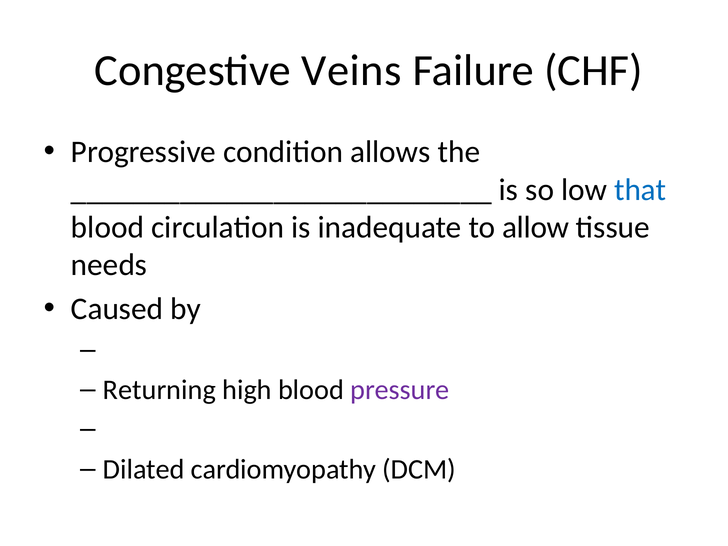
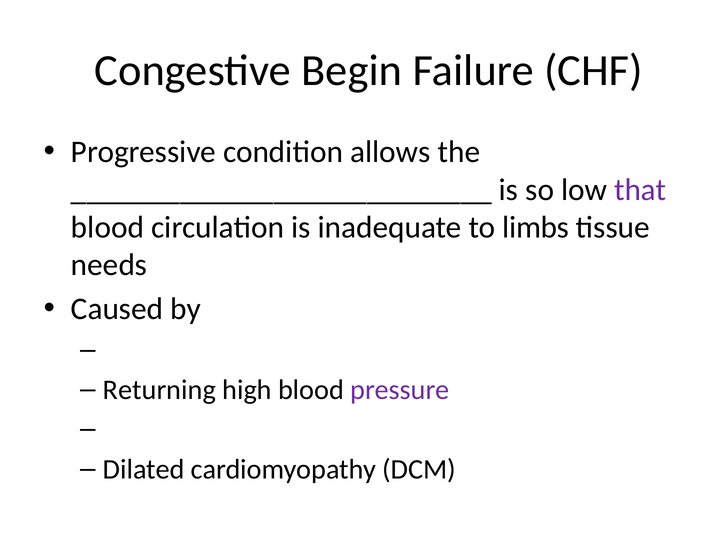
Veins: Veins -> Begin (352, 70)
that colour: blue -> purple (640, 190)
allow: allow -> limbs (536, 227)
